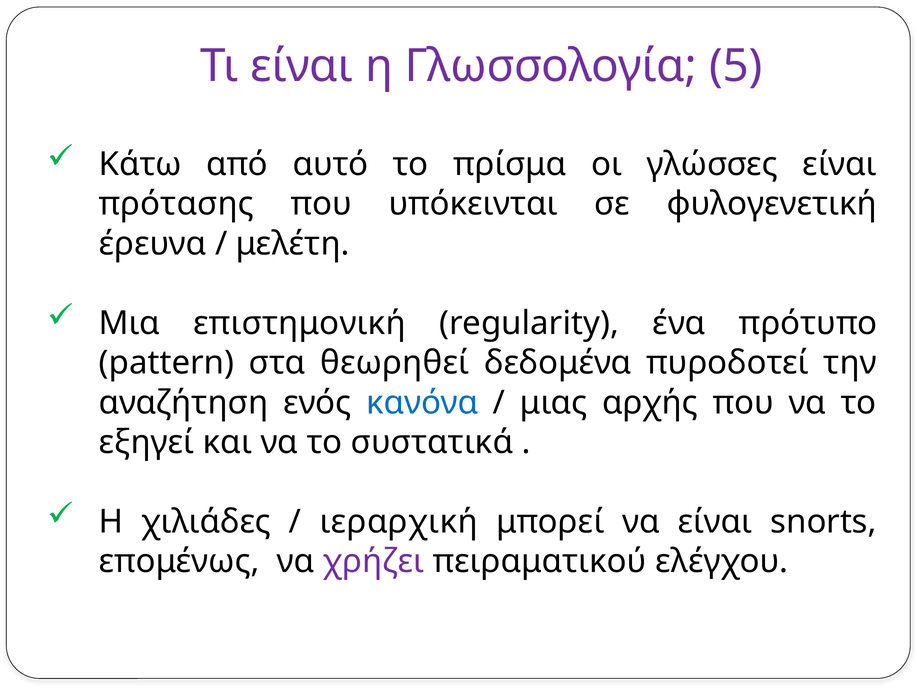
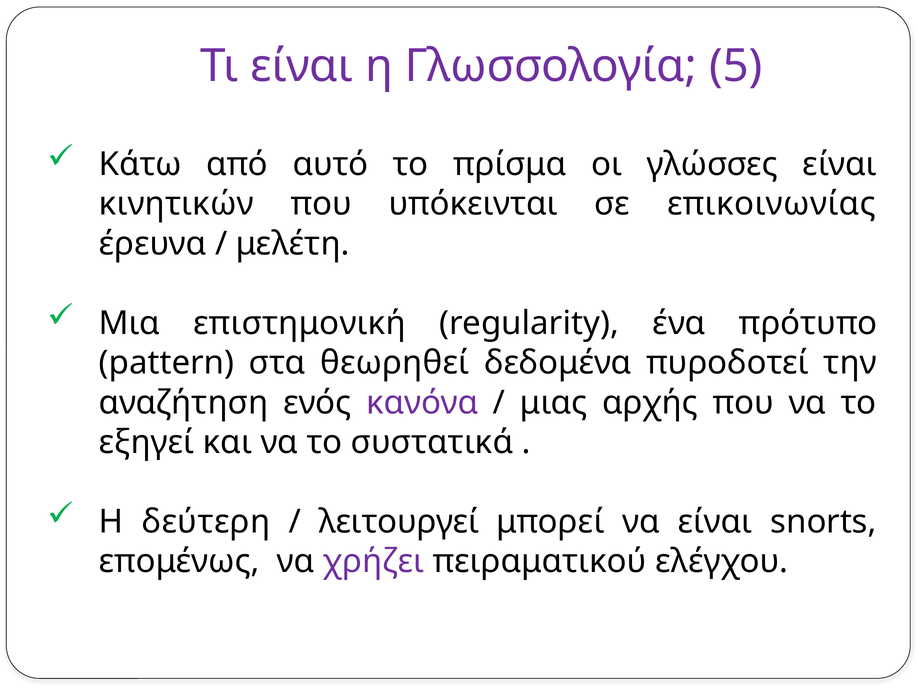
πρότασης: πρότασης -> κινητικών (176, 204)
φυλογενετική: φυλογενετική -> επικοινωνίας (771, 204)
κανόνα colour: blue -> purple (422, 402)
χιλιάδες: χιλιάδες -> δεύτερη (206, 522)
ιεραρχική: ιεραρχική -> λειτουργεί (399, 522)
